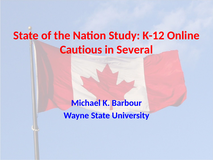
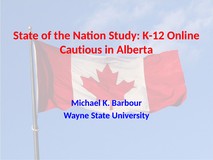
Several: Several -> Alberta (135, 50)
